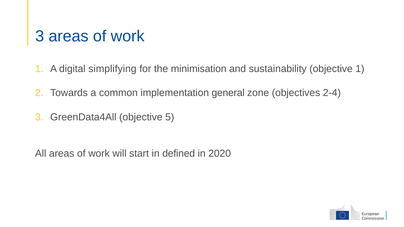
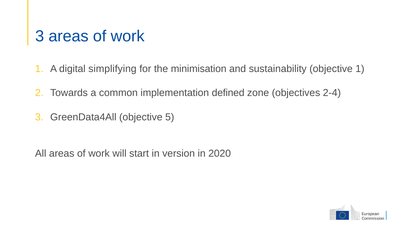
general: general -> defined (228, 93)
defined: defined -> version (179, 154)
